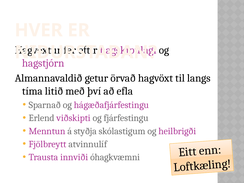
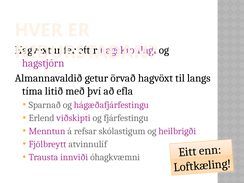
styðja: styðja -> refsar (85, 131)
